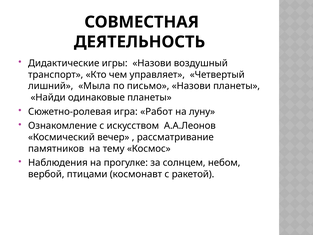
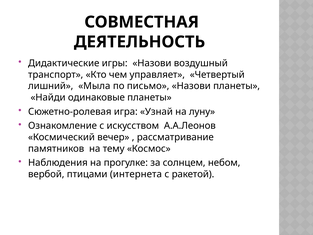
Работ: Работ -> Узнай (156, 112)
космонавт: космонавт -> интернета (136, 174)
